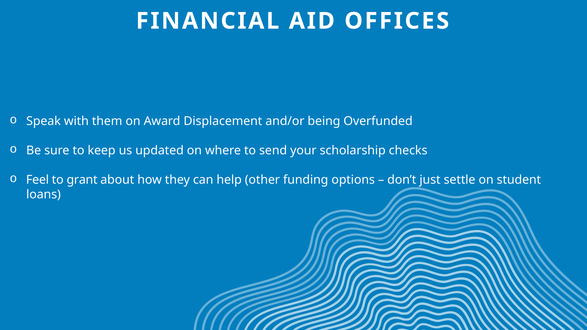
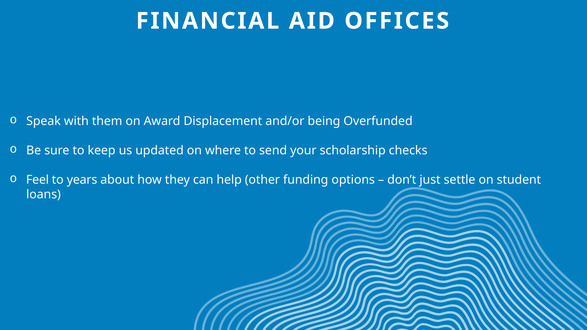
grant: grant -> years (82, 180)
